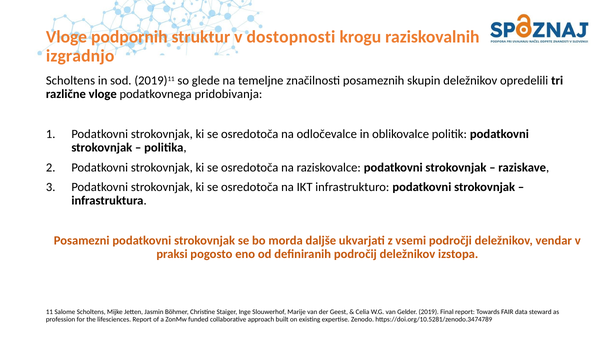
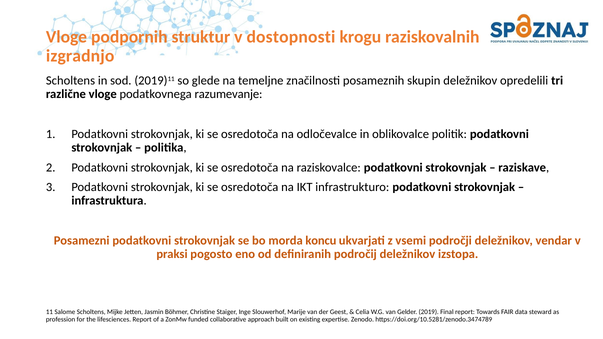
pridobivanja: pridobivanja -> razumevanje (228, 94)
daljše: daljše -> koncu (321, 241)
